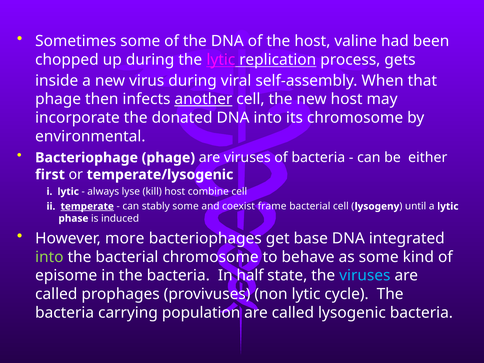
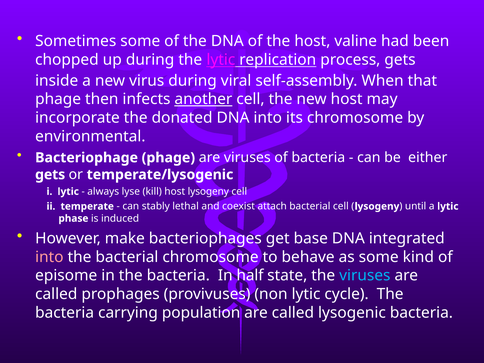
first: first -> gets (50, 175)
host combine: combine -> lysogeny (208, 192)
temperate underline: present -> none (87, 206)
stably some: some -> lethal (186, 206)
frame: frame -> attach (272, 206)
more: more -> make (125, 238)
into colour: light green -> pink (49, 257)
